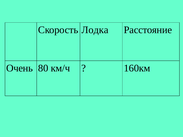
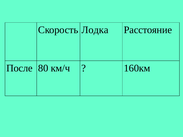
Очень: Очень -> После (20, 68)
